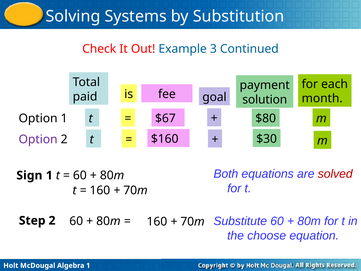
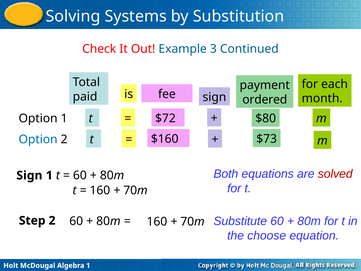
fee goal: goal -> sign (214, 97)
solution: solution -> ordered (265, 99)
$67: $67 -> $72 (165, 118)
Option colour: purple -> blue (38, 139)
$30: $30 -> $73 (267, 139)
